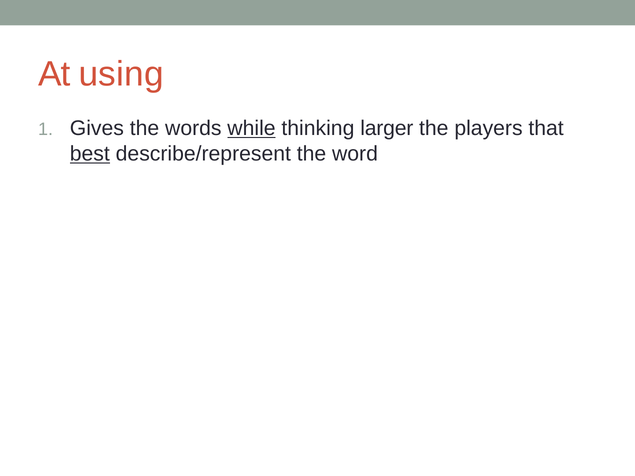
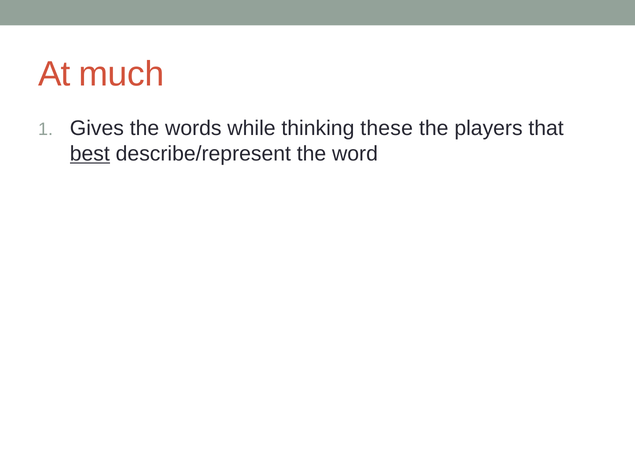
using: using -> much (121, 74)
while underline: present -> none (252, 128)
larger: larger -> these (387, 128)
